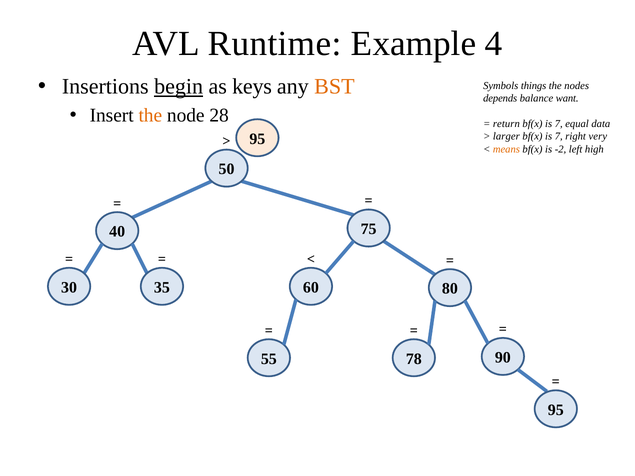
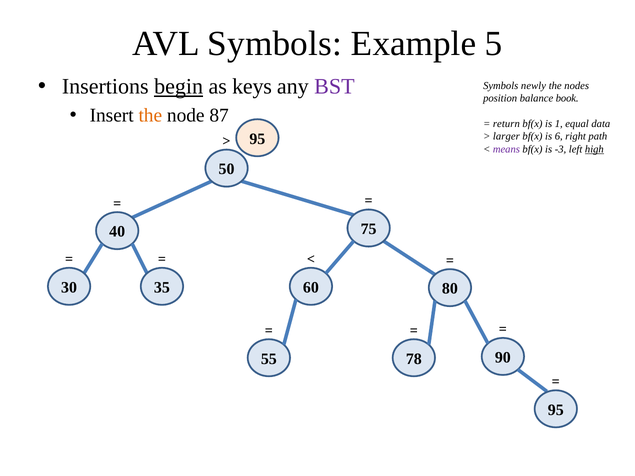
AVL Runtime: Runtime -> Symbols (275, 44)
4: 4 -> 5 (494, 44)
BST colour: orange -> purple (334, 87)
things: things -> newly (534, 86)
depends: depends -> position (500, 98)
want: want -> book (567, 98)
28: 28 -> 87 (219, 116)
7: 7 -> 1 (559, 124)
7: 7 -> 6 (559, 137)
very: very -> path (598, 137)
means colour: orange -> purple (506, 149)
-2: -2 -> -3 (561, 149)
high underline: none -> present (594, 149)
